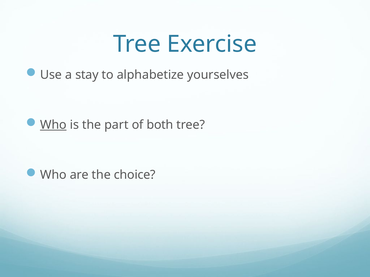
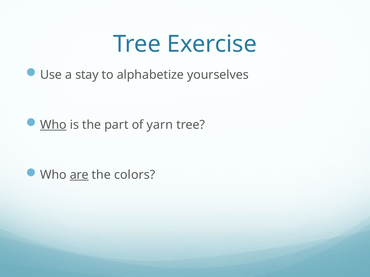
both: both -> yarn (160, 125)
are underline: none -> present (79, 175)
choice: choice -> colors (135, 175)
